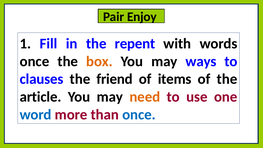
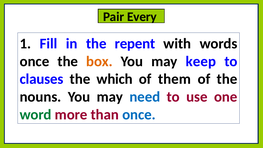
Enjoy: Enjoy -> Every (142, 17)
ways: ways -> keep (201, 61)
friend: friend -> which (115, 79)
items: items -> them (174, 79)
article: article -> nouns (40, 97)
need colour: orange -> blue (145, 97)
word colour: blue -> green (36, 115)
